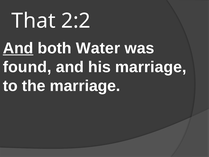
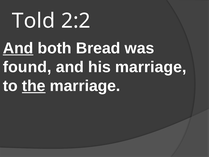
That: That -> Told (33, 21)
Water: Water -> Bread (98, 48)
the underline: none -> present (34, 86)
